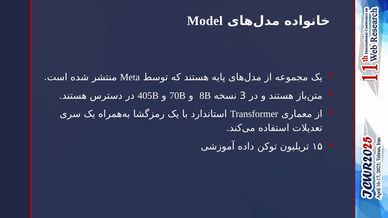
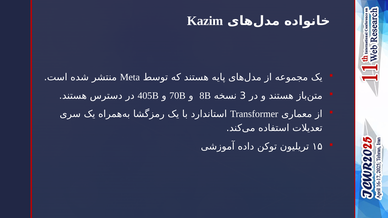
Model: Model -> Kazim (205, 21)
